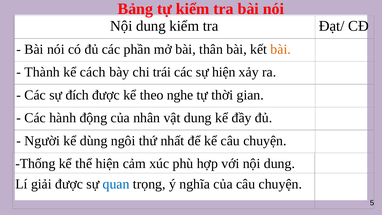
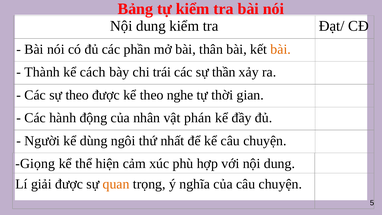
sự hiện: hiện -> thần (224, 72)
sự đích: đích -> theo (77, 95)
vật dung: dung -> phán (198, 118)
Thống: Thống -> Giọng (35, 164)
quan colour: blue -> orange (116, 184)
